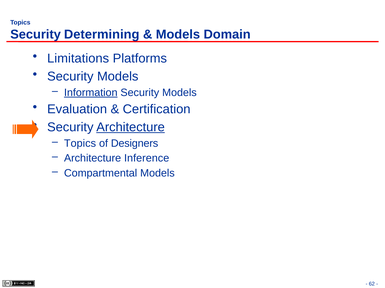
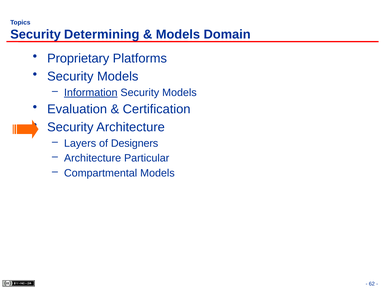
Limitations: Limitations -> Proprietary (78, 59)
Architecture underline: present -> none (131, 128)
Topics: Topics -> Layers (80, 144)
Inference: Inference -> Particular (147, 159)
